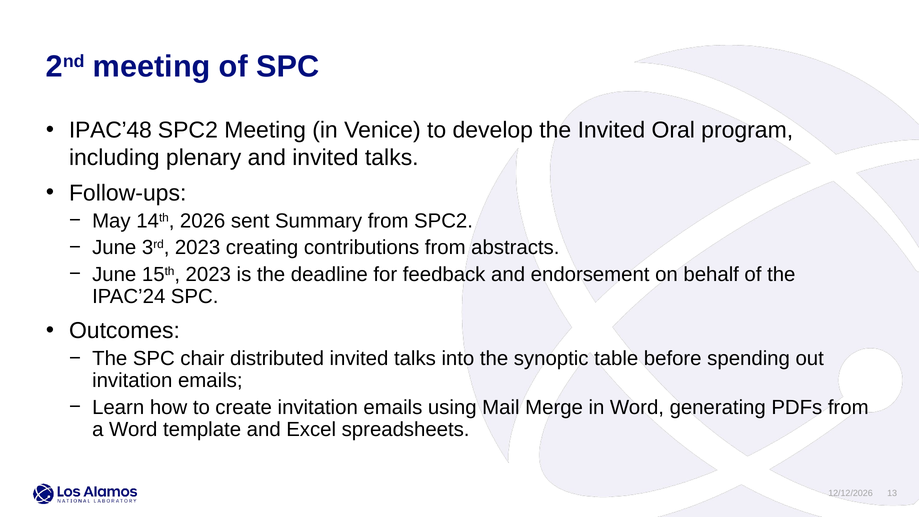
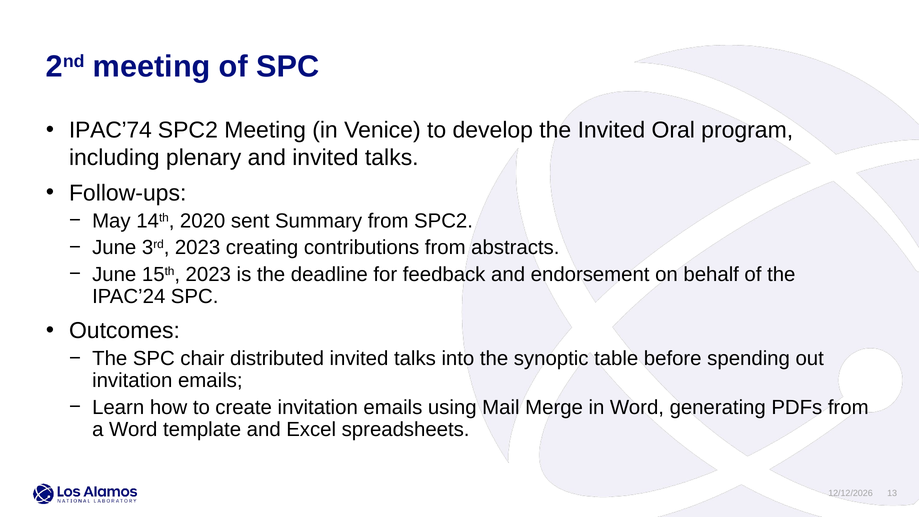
IPAC’48: IPAC’48 -> IPAC’74 (110, 130)
2026: 2026 -> 2020 (203, 221)
